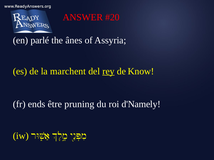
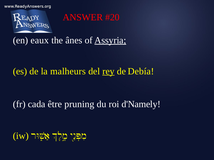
parlé: parlé -> eaux (40, 40)
Assyria underline: none -> present (110, 40)
marchent: marchent -> malheurs (68, 71)
Know: Know -> Debía (141, 71)
ends: ends -> cada (37, 104)
